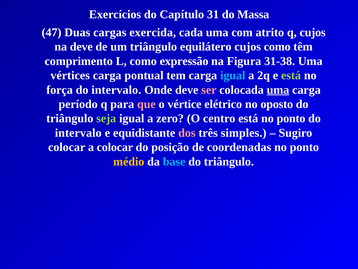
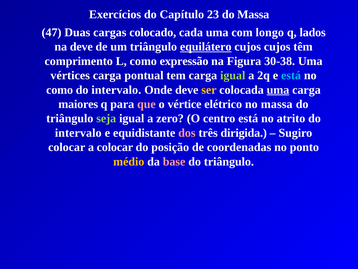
31: 31 -> 23 (213, 14)
exercida: exercida -> colocado (153, 32)
atrito: atrito -> longo (270, 32)
q cujos: cujos -> lados (313, 32)
equilátero underline: none -> present (206, 47)
cujos como: como -> cujos (277, 47)
31-38: 31-38 -> 30-38 (280, 61)
igual colour: light blue -> light green (233, 75)
está colour: light green -> light blue (291, 75)
força: força -> como (60, 90)
ser colour: pink -> yellow (209, 90)
período: período -> maiores (78, 104)
no oposto: oposto -> massa (277, 104)
está no ponto: ponto -> atrito (291, 118)
simples: simples -> dirigida (244, 133)
base colour: light blue -> pink (174, 161)
